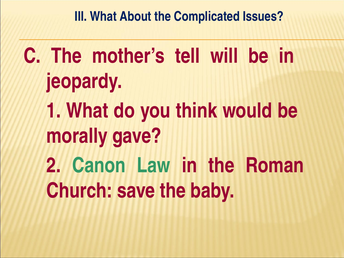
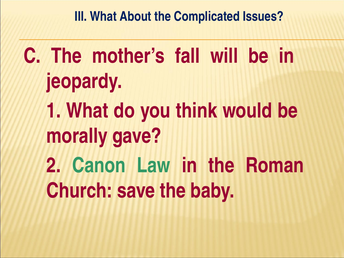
tell: tell -> fall (188, 56)
